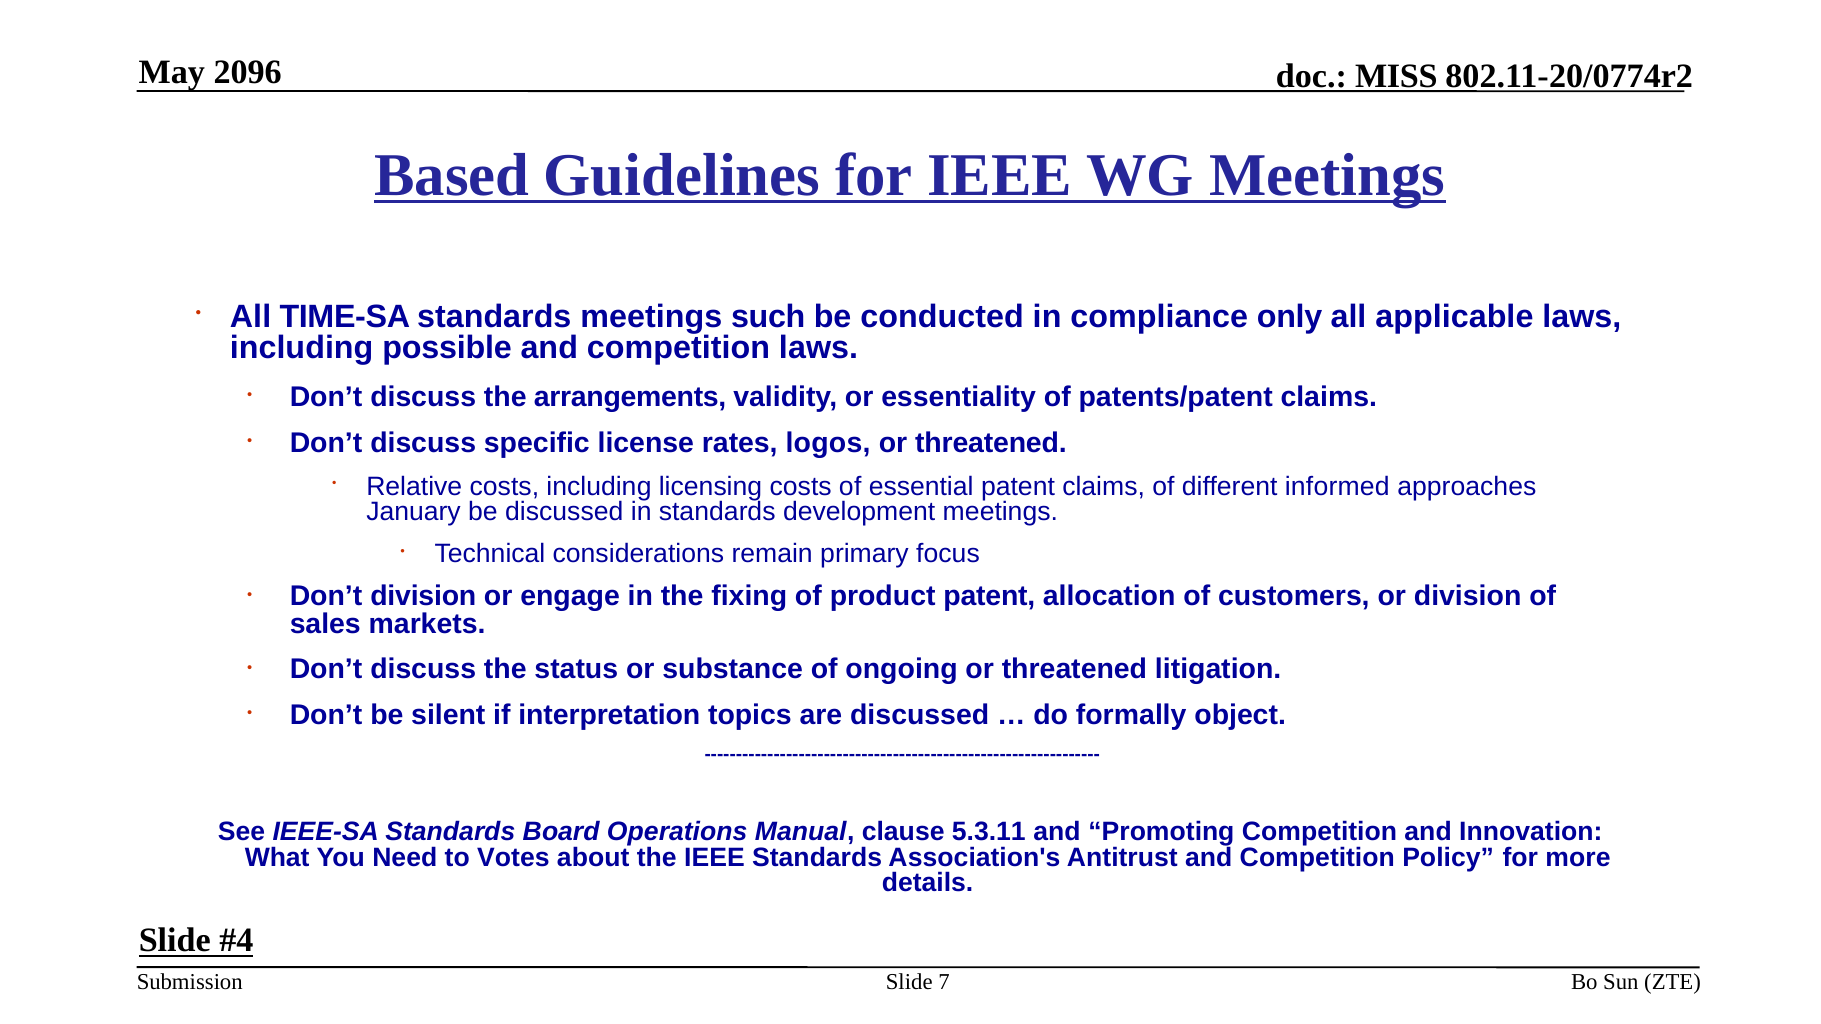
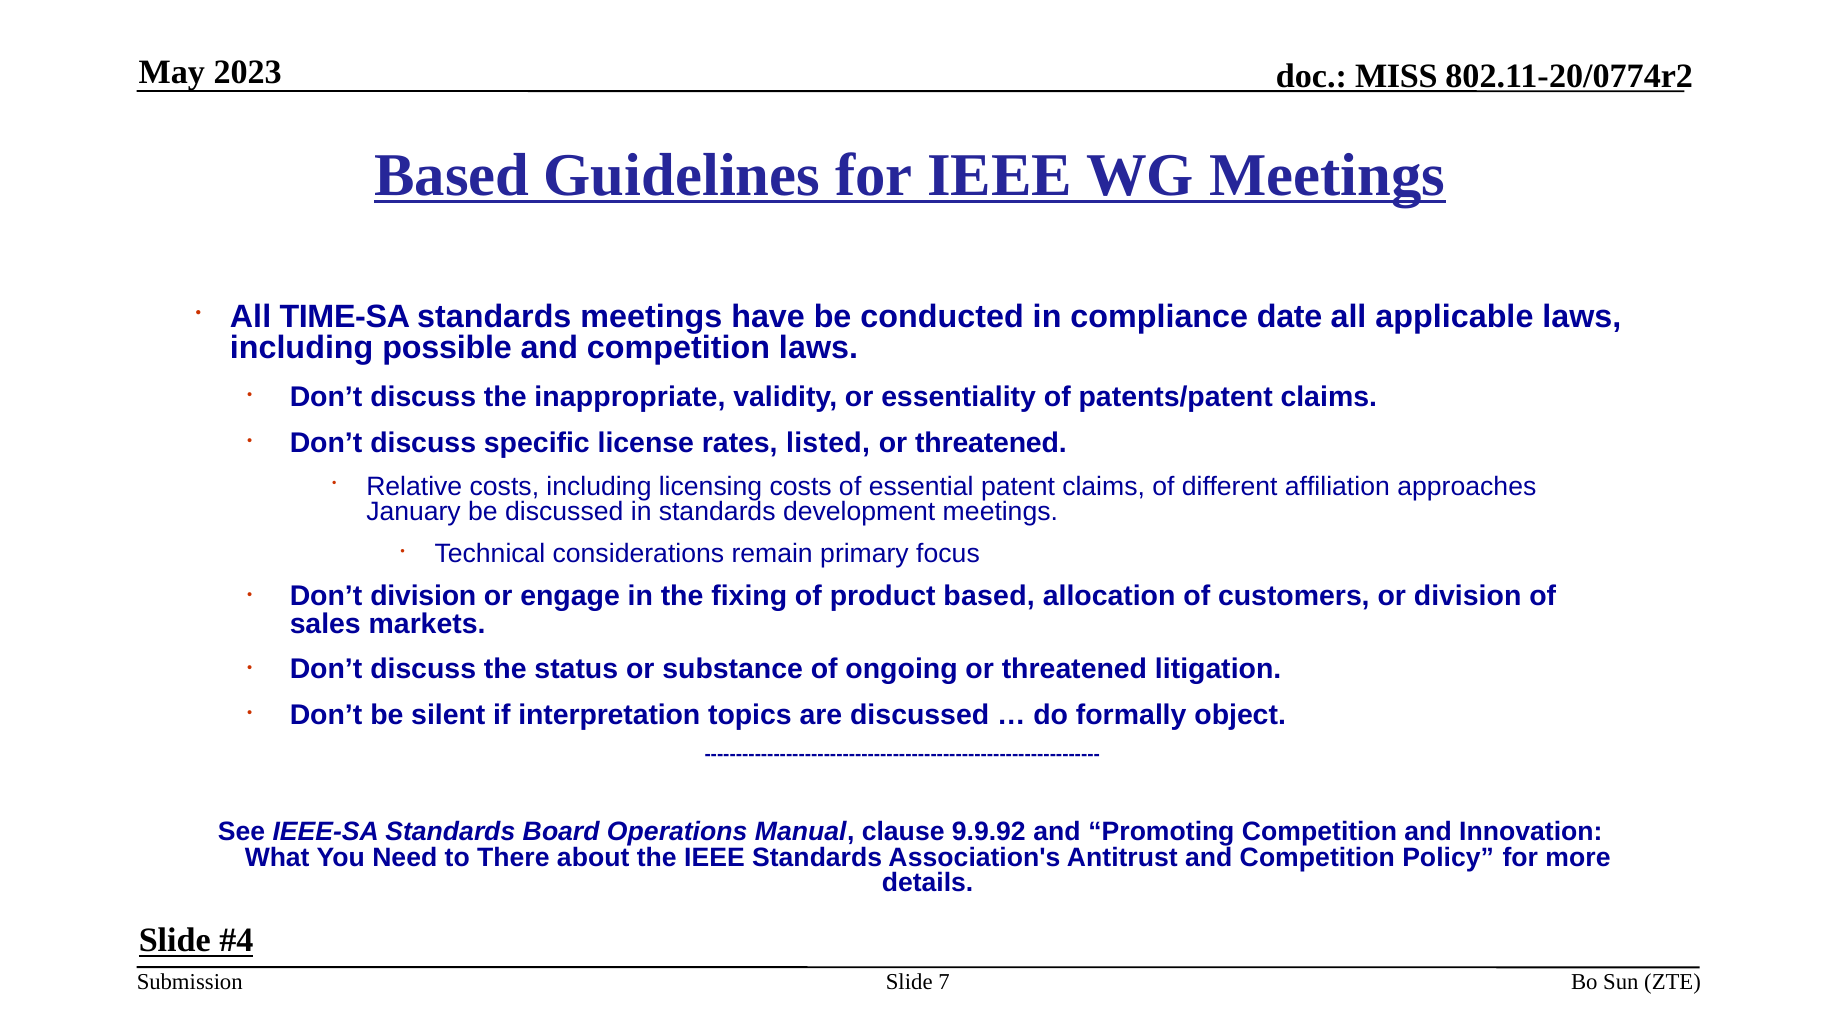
2096: 2096 -> 2023 (248, 72)
such: such -> have (768, 317)
only: only -> date (1290, 317)
arrangements: arrangements -> inappropriate (630, 397)
logos: logos -> listed (828, 443)
informed: informed -> affiliation (1337, 487)
product patent: patent -> based (989, 597)
5.3.11: 5.3.11 -> 9.9.92 (989, 832)
Votes: Votes -> There (513, 858)
